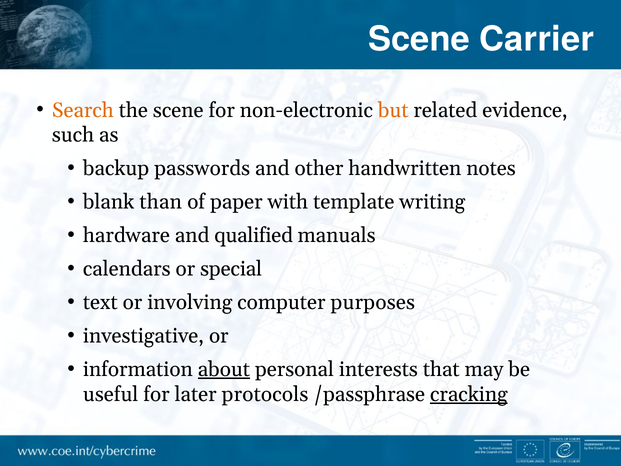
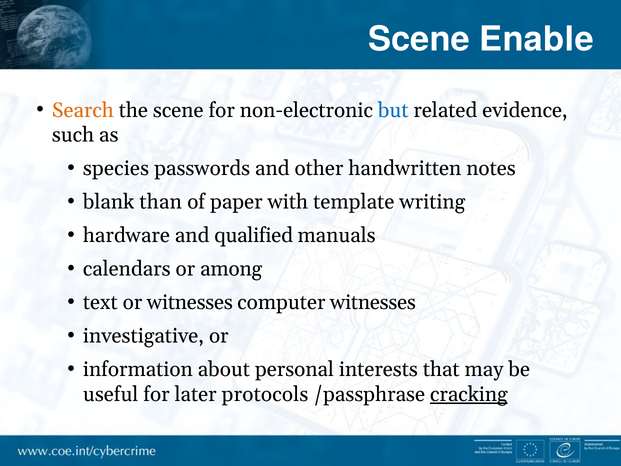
Carrier: Carrier -> Enable (537, 39)
but colour: orange -> blue (393, 110)
backup: backup -> species (116, 168)
special: special -> among (231, 269)
or involving: involving -> witnesses (190, 302)
computer purposes: purposes -> witnesses (373, 302)
about underline: present -> none (224, 369)
